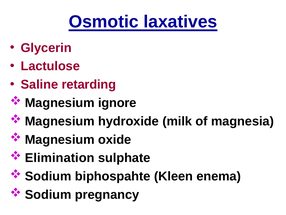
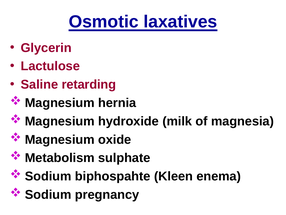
ignore: ignore -> hernia (117, 103)
Elimination: Elimination -> Metabolism (60, 158)
